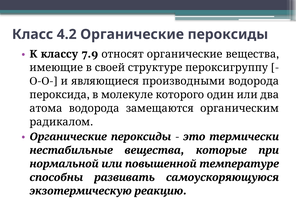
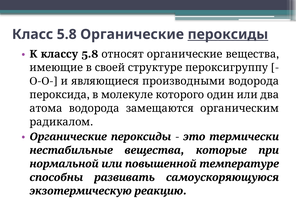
Класс 4.2: 4.2 -> 5.8 (67, 34)
пероксиды underline: none -> present (228, 34)
7.9: 7.9 -> 5.8 (90, 54)
